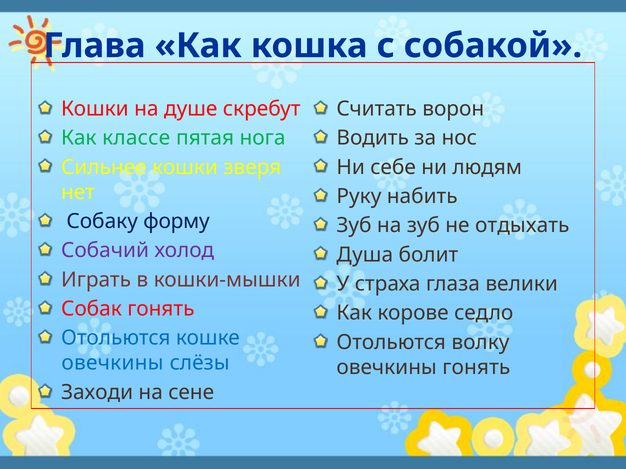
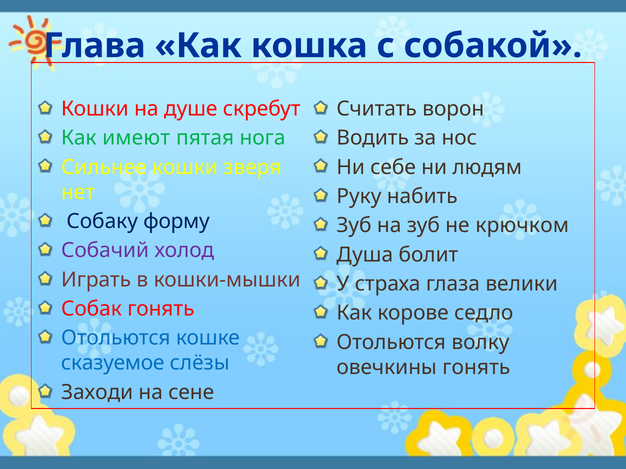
классе: классе -> имеют (136, 138)
отдыхать: отдыхать -> крючком (522, 226)
овечкины: овечкины -> сказуемое (113, 363)
